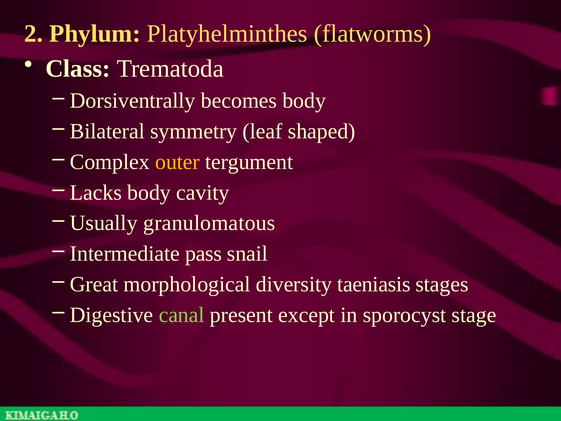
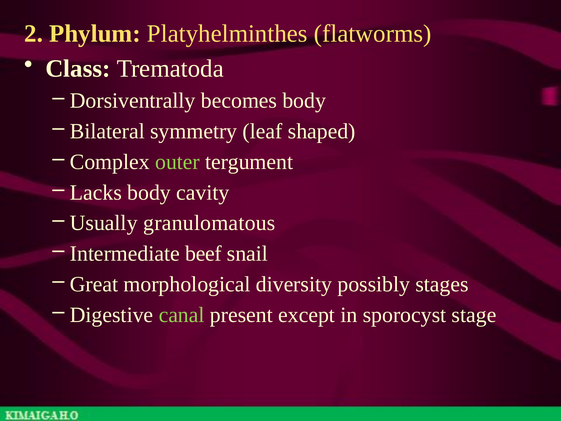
outer colour: yellow -> light green (177, 162)
pass: pass -> beef (203, 254)
taeniasis: taeniasis -> possibly (374, 284)
